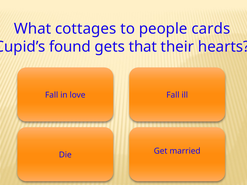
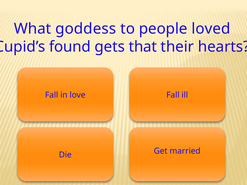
cottages: cottages -> goddess (86, 29)
cards: cards -> loved (211, 29)
